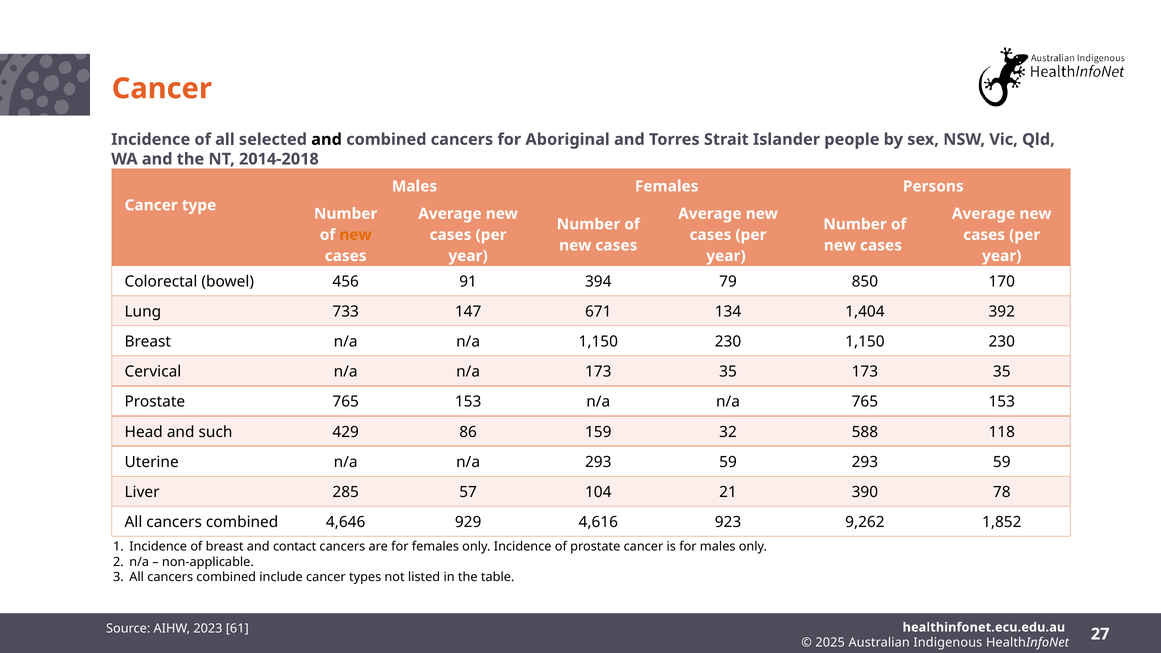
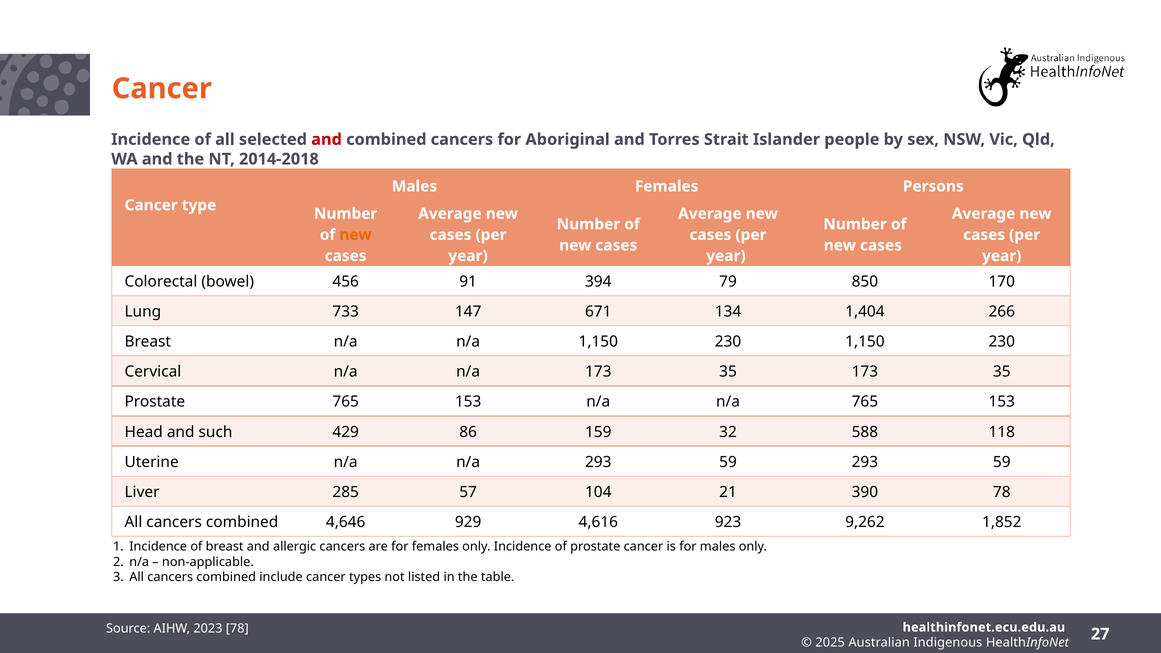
and colour: black -> red (327, 139)
392: 392 -> 266 (1002, 312)
contact: contact -> allergic (295, 547)
2023 61: 61 -> 78 (237, 628)
